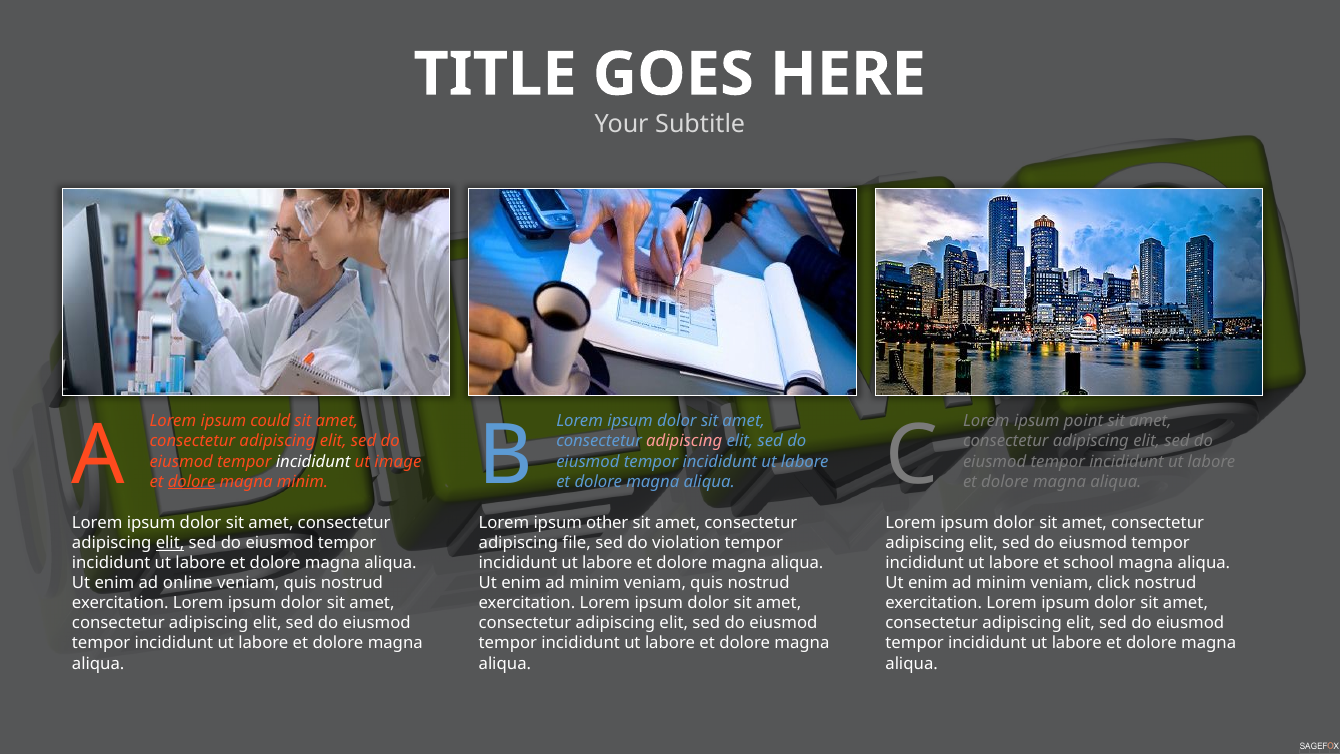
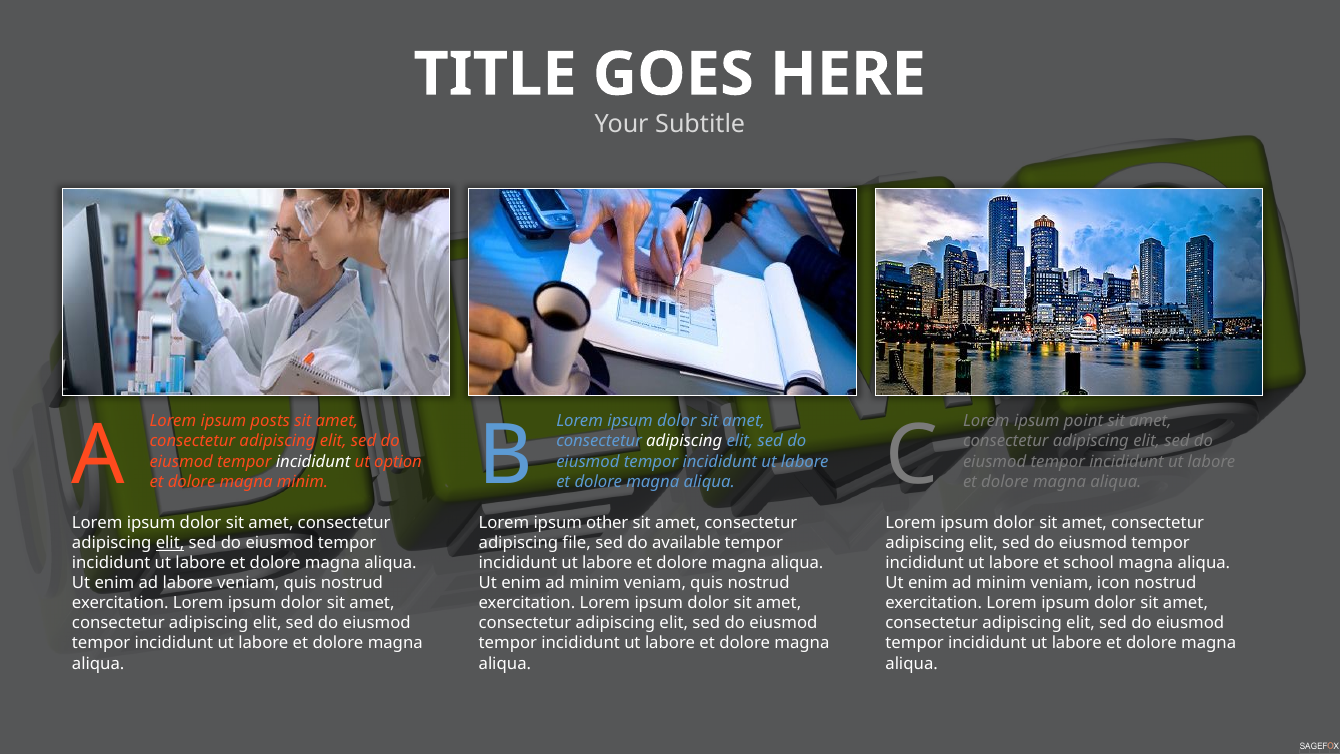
could: could -> posts (270, 421)
adipiscing colour: pink -> white (684, 441)
image: image -> option (398, 461)
dolore underline: present -> none (192, 481)
violation: violation -> available (686, 543)
ad online: online -> labore (188, 583)
click: click -> icon (1113, 583)
